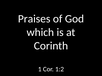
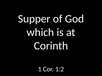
Praises: Praises -> Supper (34, 19)
